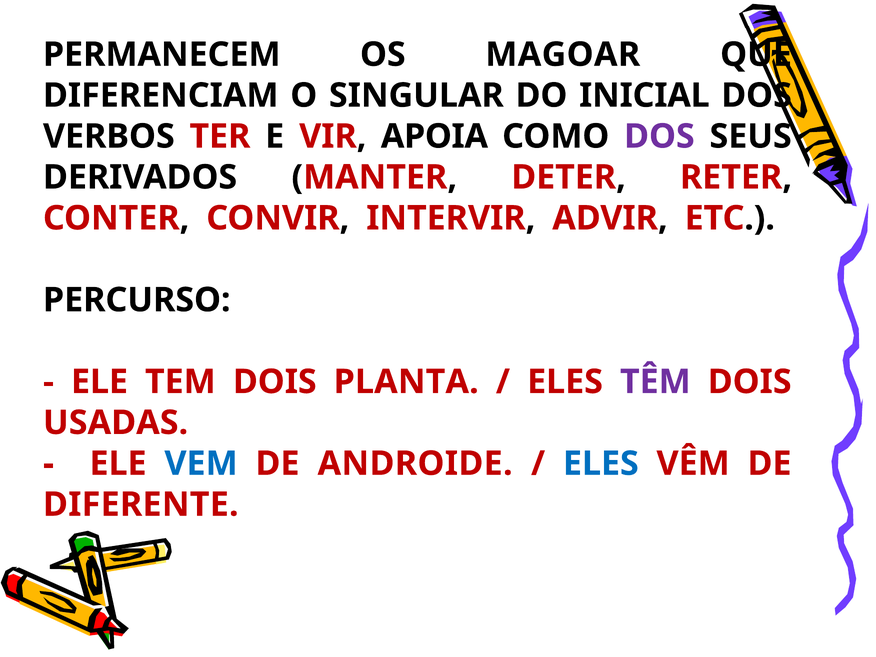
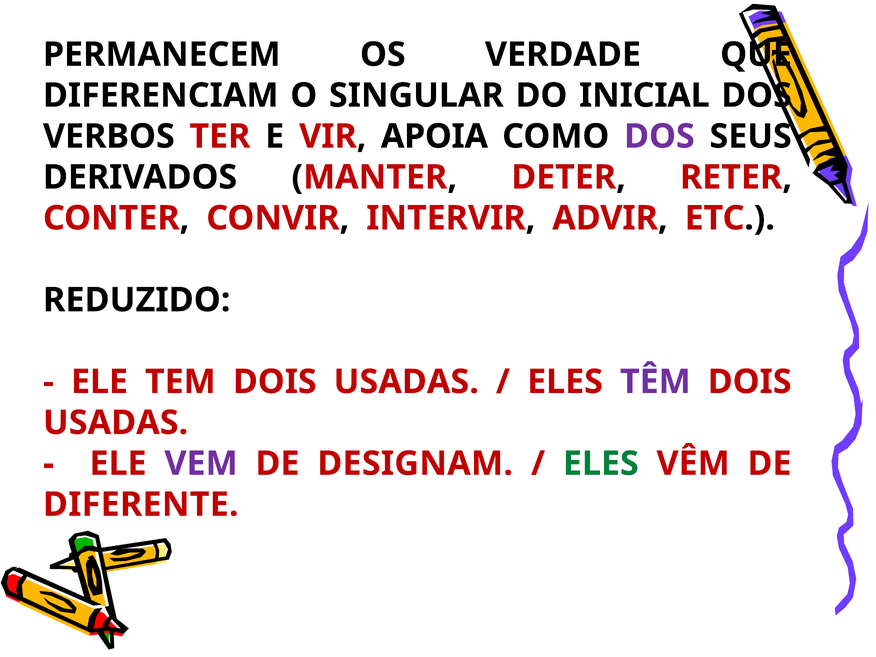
MAGOAR: MAGOAR -> VERDADE (563, 55)
PERCURSO: PERCURSO -> REDUZIDO (137, 300)
TEM DOIS PLANTA: PLANTA -> USADAS (406, 382)
VEM colour: blue -> purple (201, 464)
ANDROIDE: ANDROIDE -> DESIGNAM (415, 464)
ELES colour: blue -> green (601, 464)
